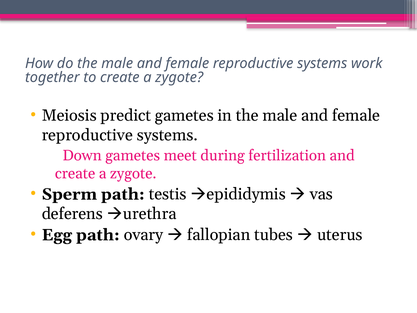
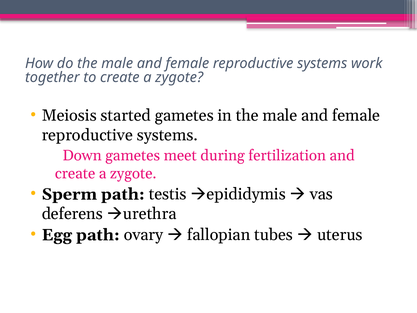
predict: predict -> started (126, 116)
